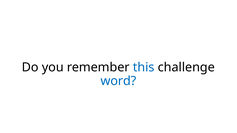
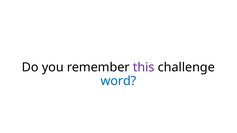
this colour: blue -> purple (144, 67)
